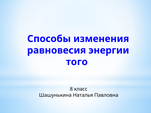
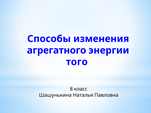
равновесия: равновесия -> агрегатного (57, 50)
